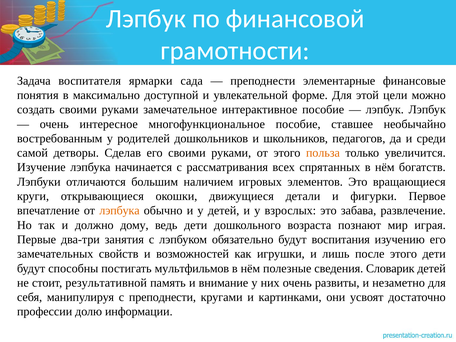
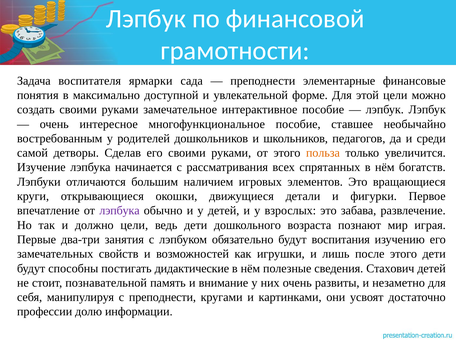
лэпбука colour: orange -> purple (120, 211)
должно дому: дому -> цели (134, 225)
мультфильмов: мультфильмов -> дидактические (192, 268)
Словарик: Словарик -> Стахович (390, 268)
результативной: результативной -> познавательной (106, 283)
